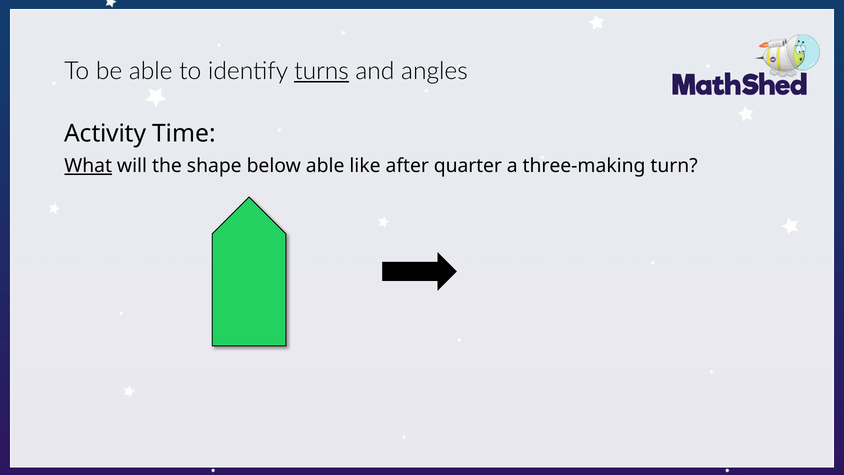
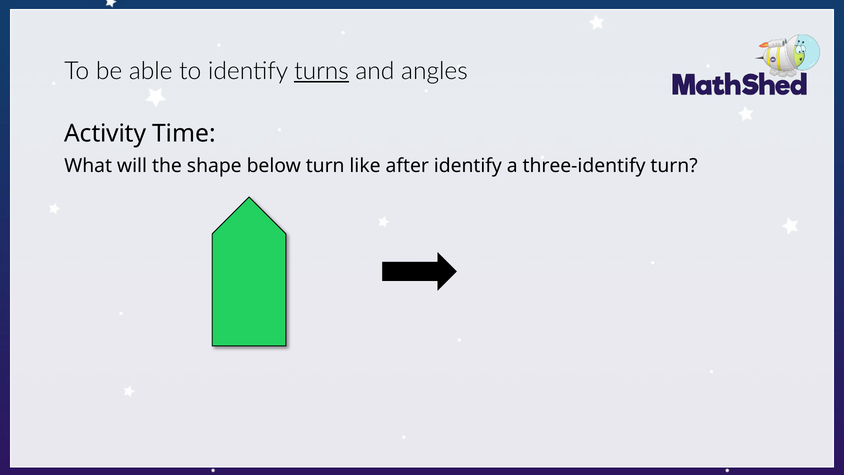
What underline: present -> none (88, 166)
below able: able -> turn (325, 166)
after quarter: quarter -> identify (468, 166)
three-making: three-making -> three-identify (584, 166)
